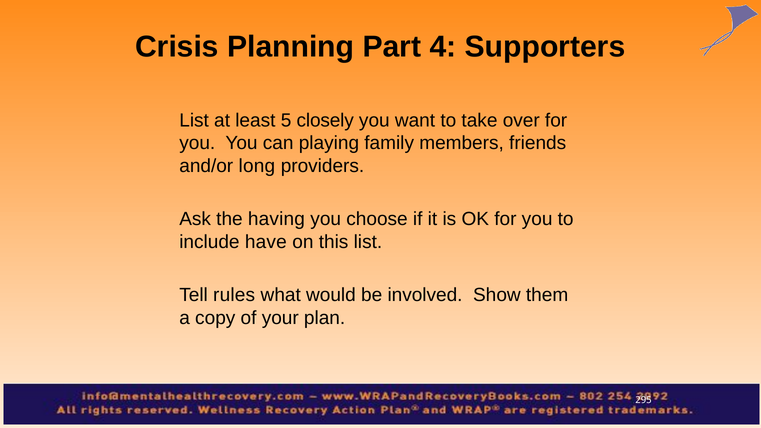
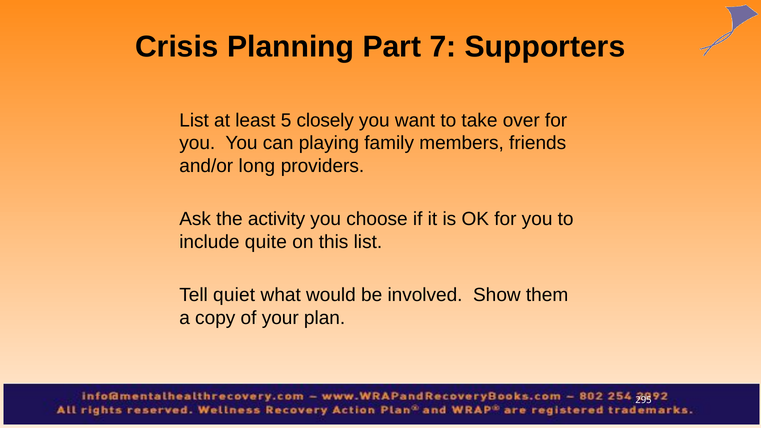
4: 4 -> 7 (443, 47)
having: having -> activity (277, 219)
have: have -> quite (266, 242)
rules: rules -> quiet (234, 295)
